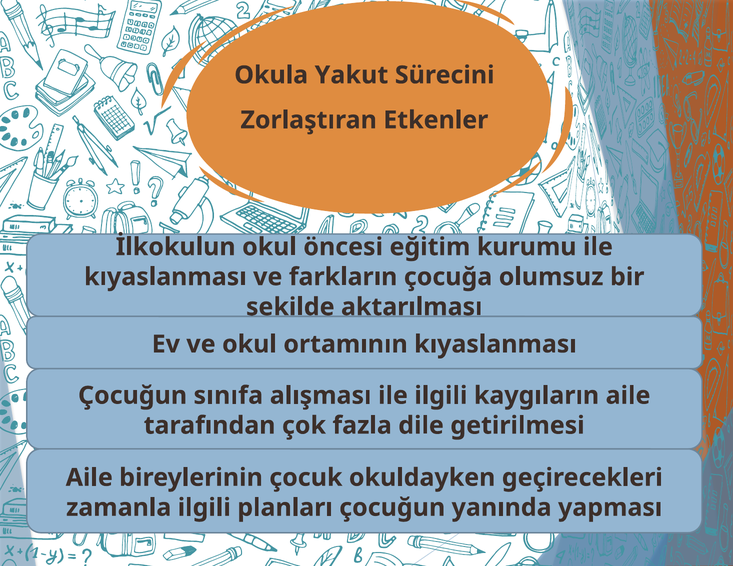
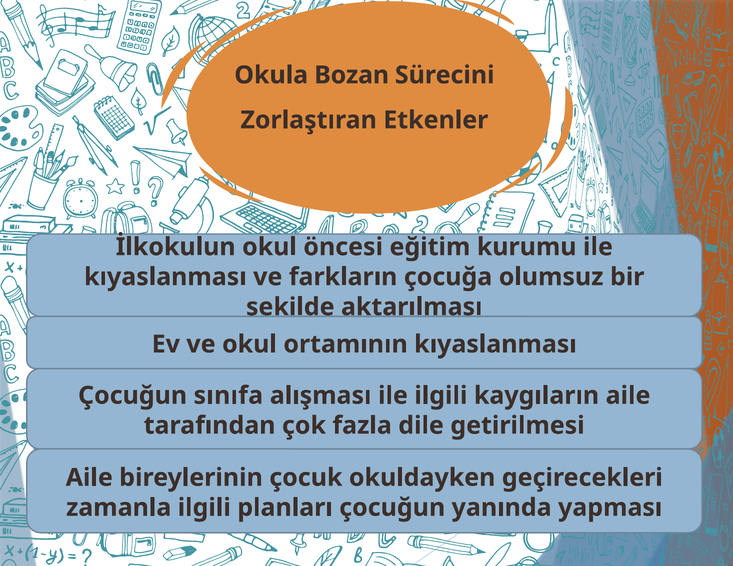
Yakut: Yakut -> Bozan (352, 75)
